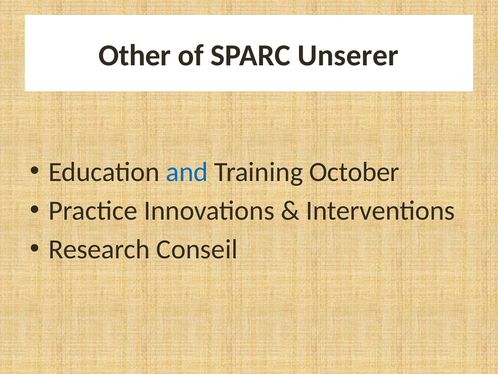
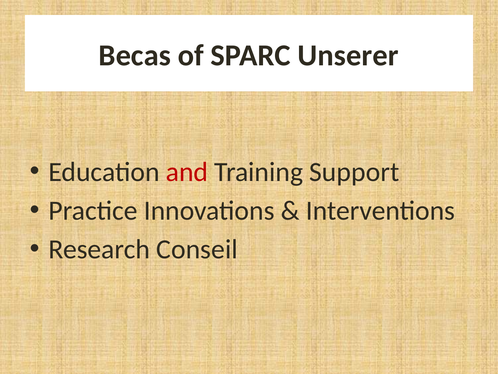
Other: Other -> Becas (135, 55)
and colour: blue -> red (187, 172)
October: October -> Support (354, 172)
